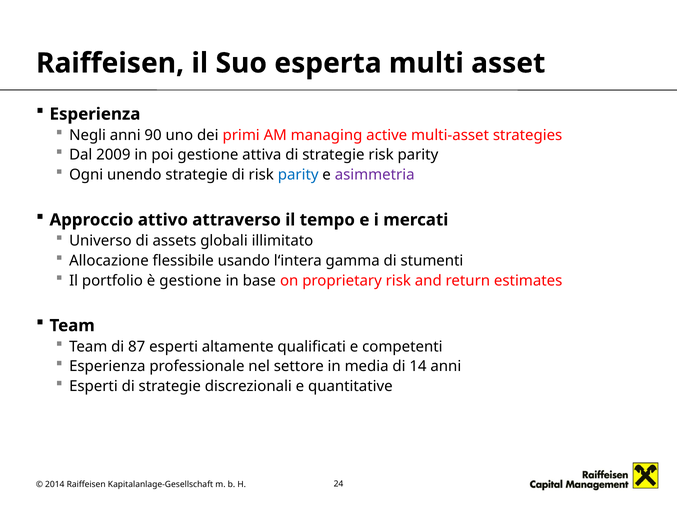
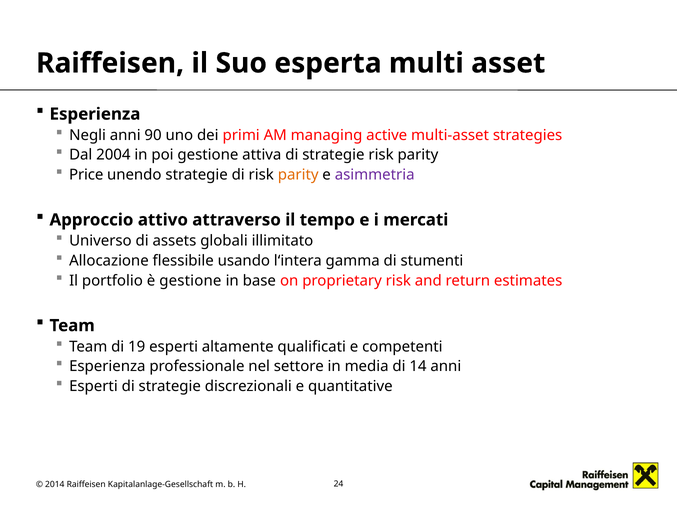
2009: 2009 -> 2004 (113, 155)
Ogni: Ogni -> Price (86, 175)
parity colour: blue -> orange (298, 175)
87: 87 -> 19 (137, 346)
